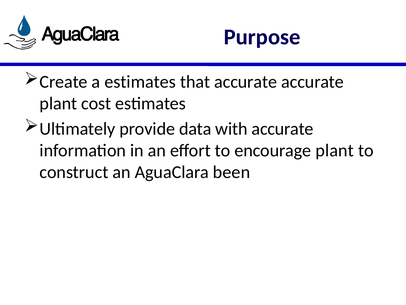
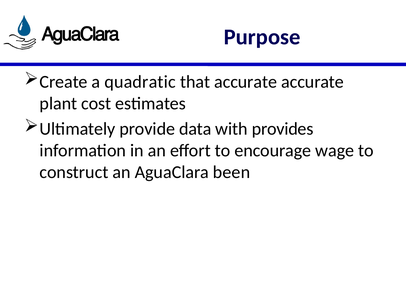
a estimates: estimates -> quadratic (140, 82)
with accurate: accurate -> provides (283, 129)
encourage plant: plant -> wage (335, 150)
